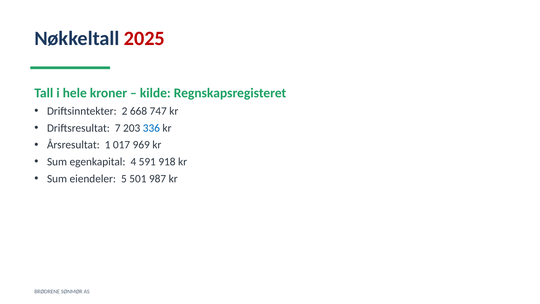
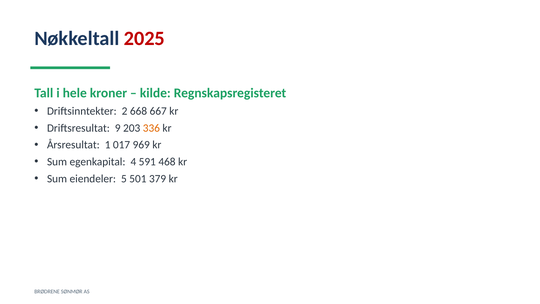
747: 747 -> 667 (158, 111)
7: 7 -> 9 (118, 128)
336 colour: blue -> orange (151, 128)
918: 918 -> 468 (167, 162)
987: 987 -> 379 (158, 179)
